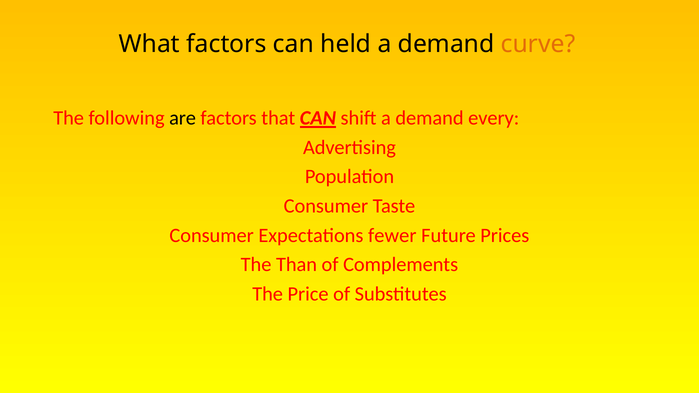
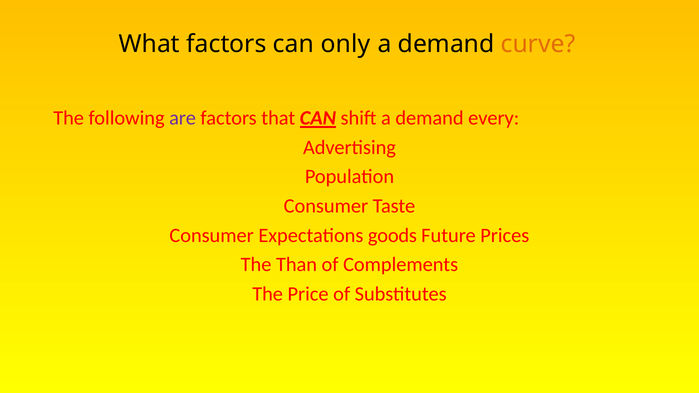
held: held -> only (346, 44)
are colour: black -> purple (183, 118)
fewer: fewer -> goods (392, 235)
